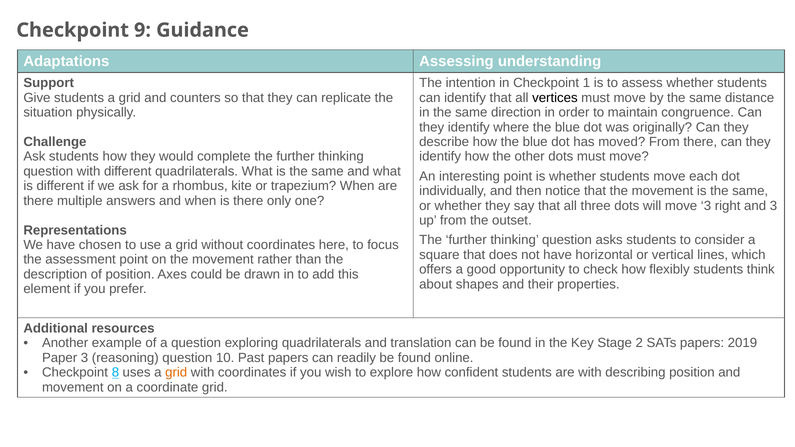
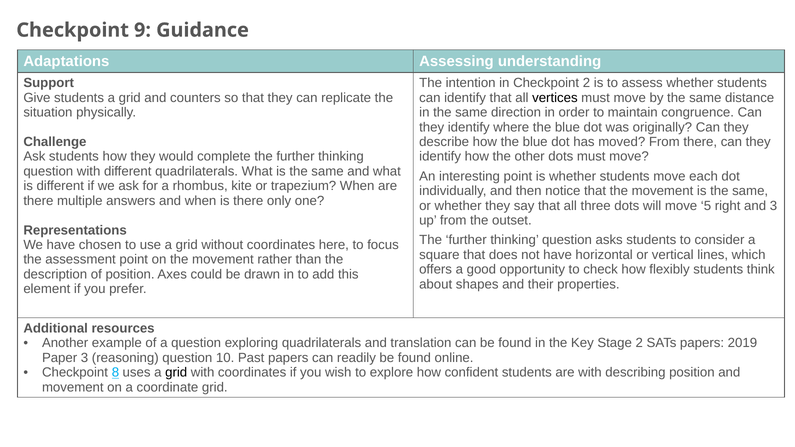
Checkpoint 1: 1 -> 2 (586, 83)
move 3: 3 -> 5 (706, 206)
grid colour: orange -> black (176, 373)
